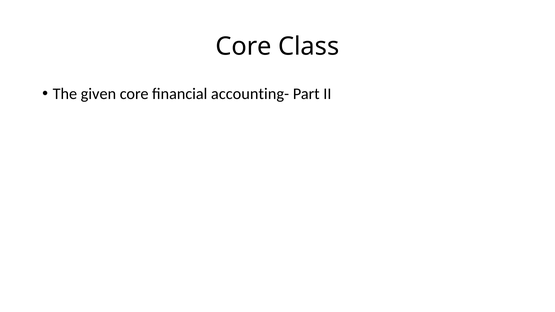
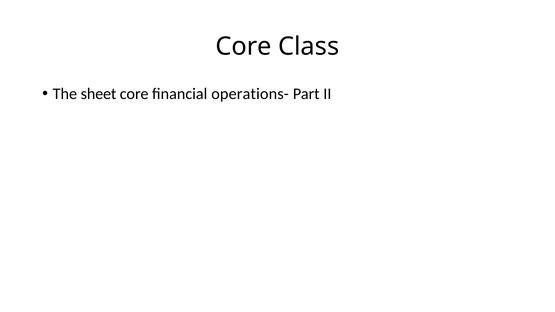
given: given -> sheet (99, 94)
accounting-: accounting- -> operations- (250, 94)
